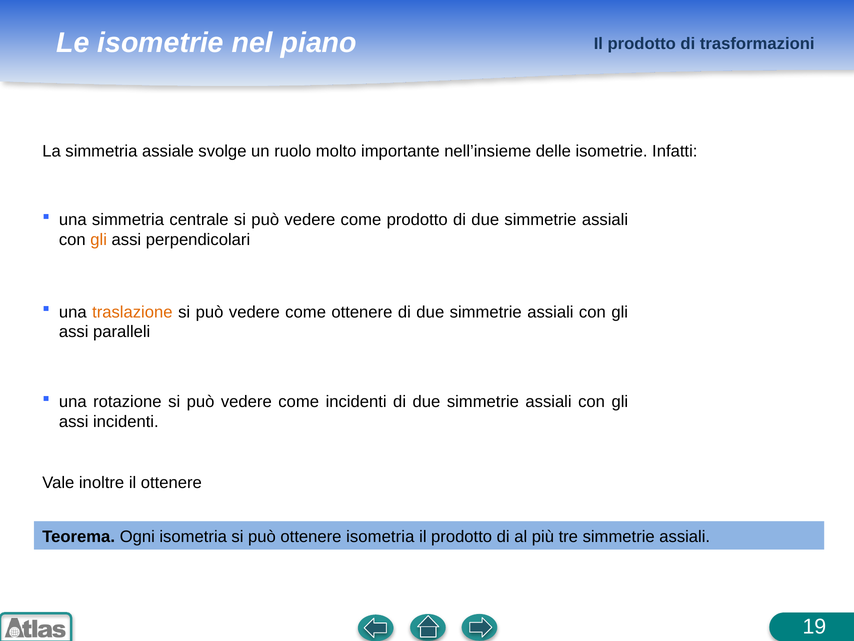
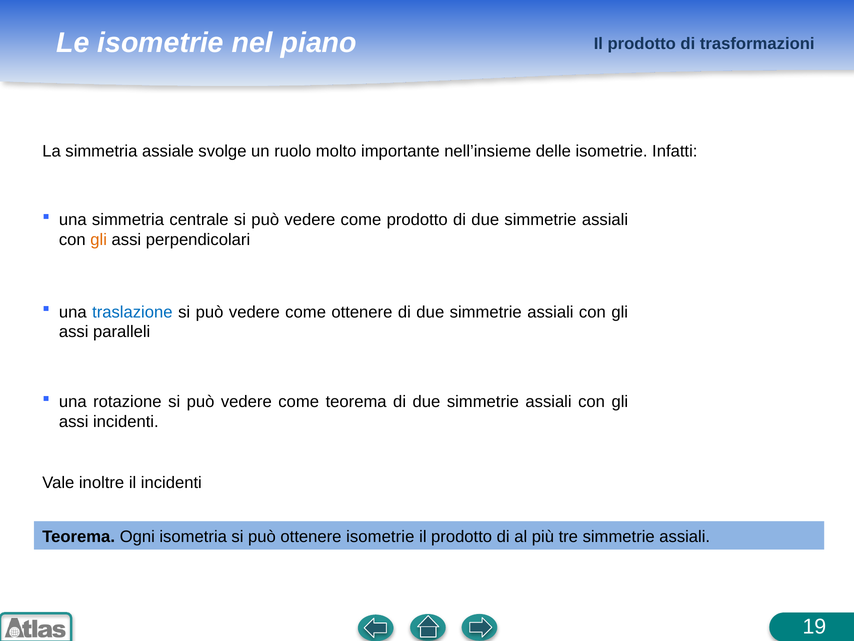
traslazione colour: orange -> blue (132, 312)
come incidenti: incidenti -> teorema (356, 402)
il ottenere: ottenere -> incidenti (171, 482)
ottenere isometria: isometria -> isometrie (380, 536)
